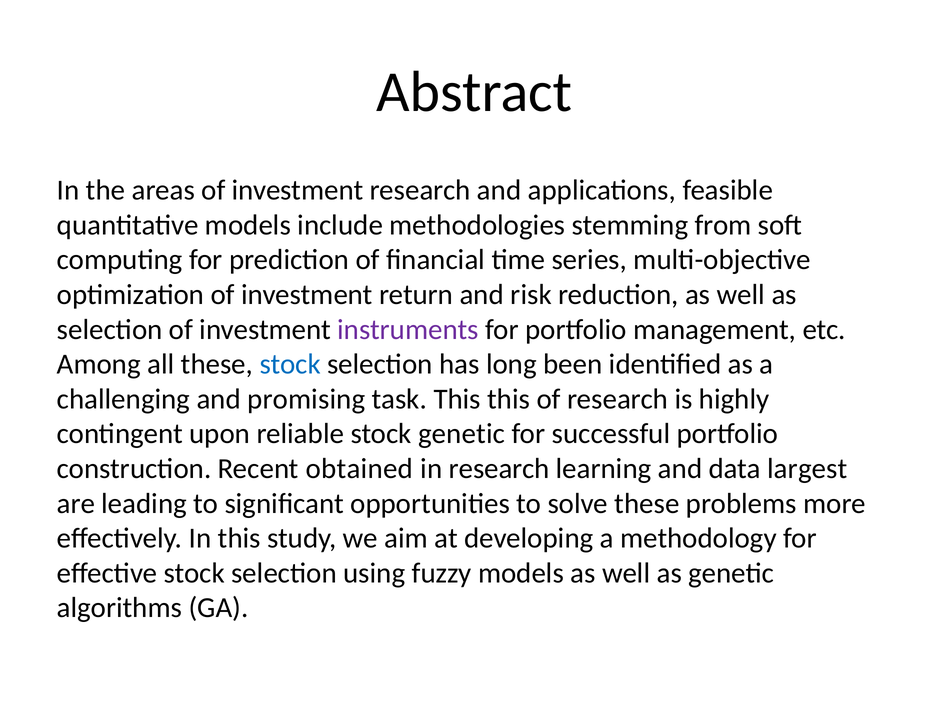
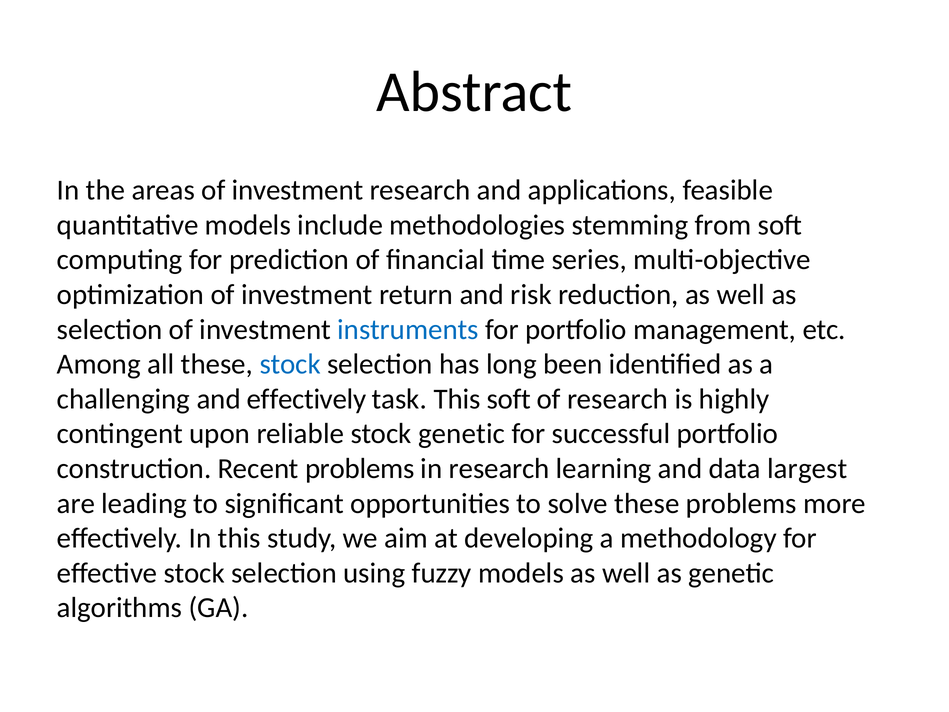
instruments colour: purple -> blue (408, 329)
and promising: promising -> effectively (307, 399)
This this: this -> soft (509, 399)
Recent obtained: obtained -> problems (360, 469)
